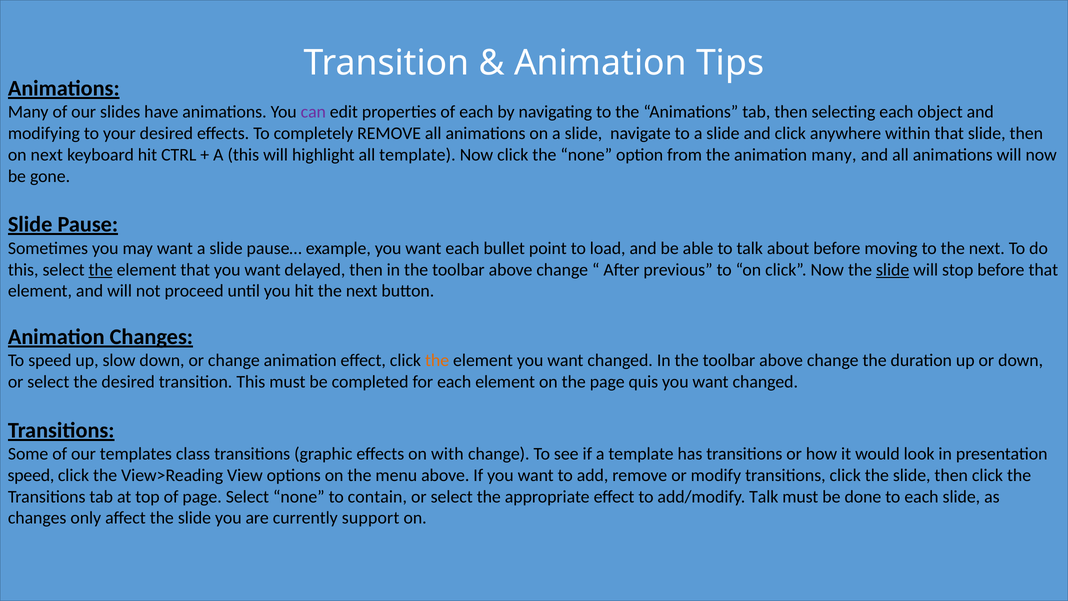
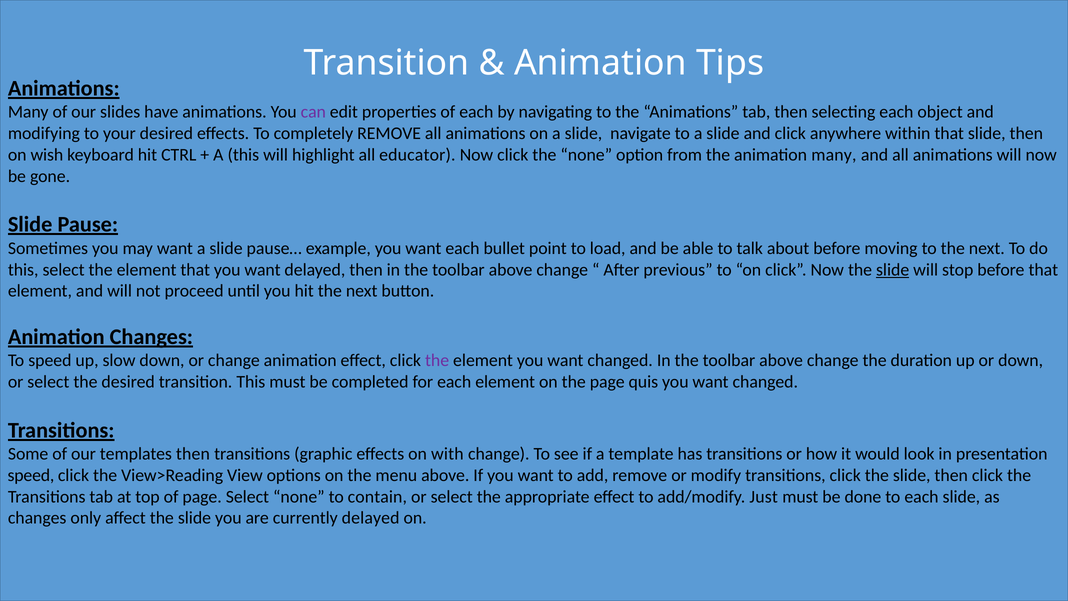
on next: next -> wish (47, 155)
all template: template -> educator (417, 155)
the underline: present -> none (101, 270)
the colour: orange -> purple (437, 360)
templates class: class -> then (193, 454)
add/modify Talk: Talk -> Just (764, 496)
currently support: support -> delayed (371, 518)
